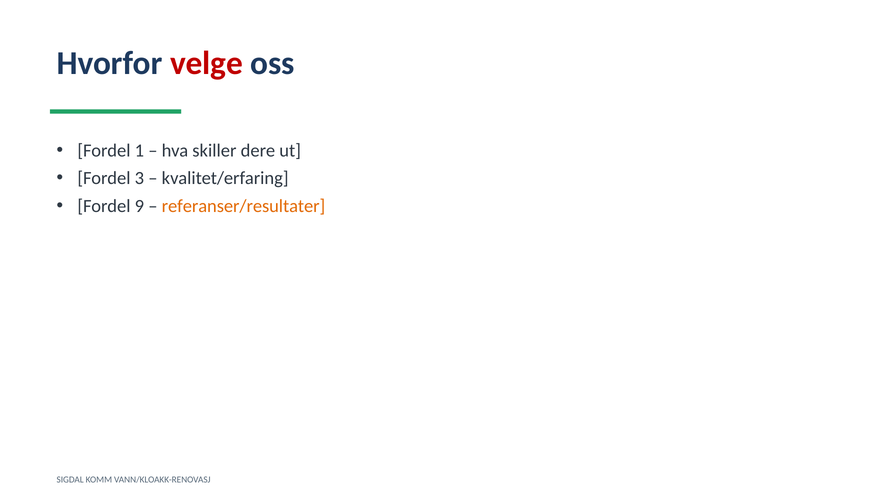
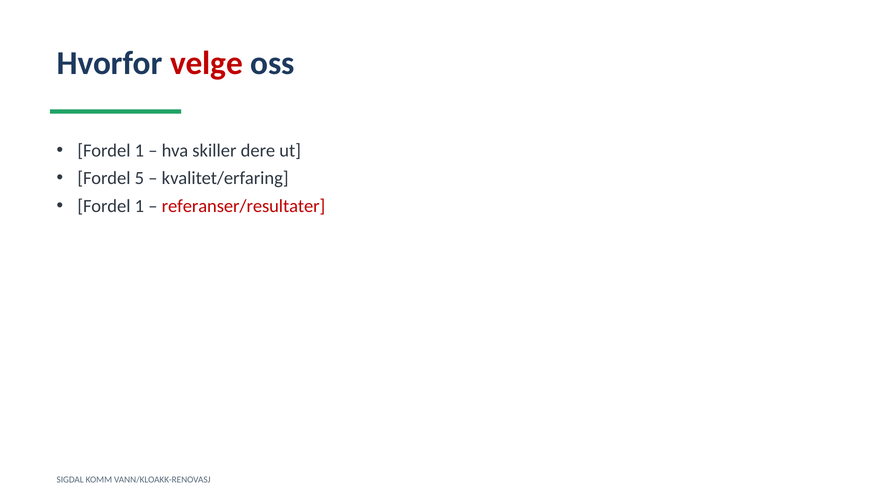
3: 3 -> 5 (139, 178)
9: 9 -> 1 (139, 206)
referanser/resultater colour: orange -> red (243, 206)
